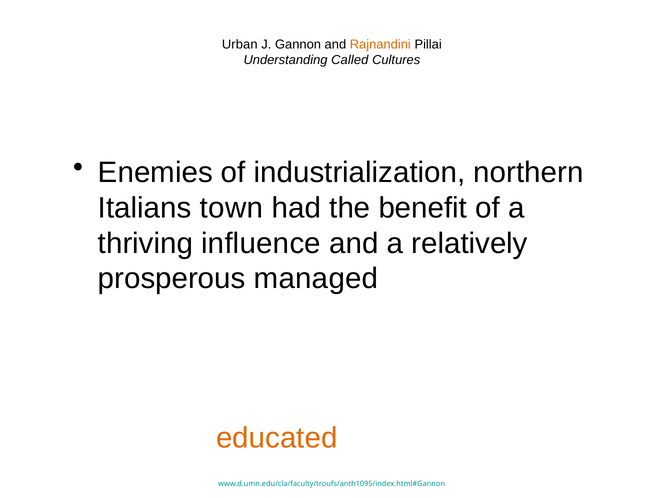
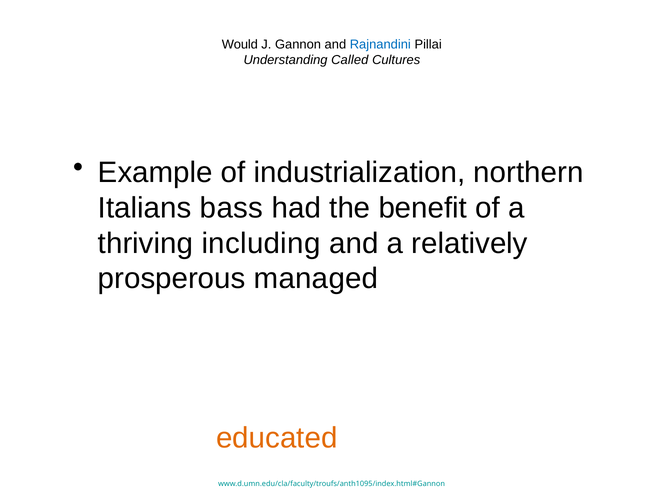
Urban: Urban -> Would (240, 45)
Rajnandini colour: orange -> blue (380, 45)
Enemies: Enemies -> Example (155, 172)
town: town -> bass (232, 208)
influence: influence -> including (261, 243)
